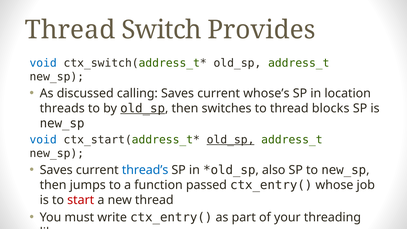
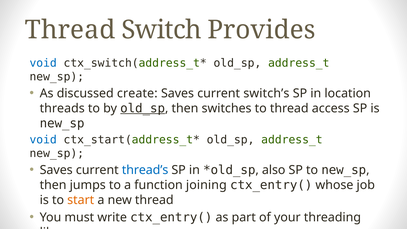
calling: calling -> create (137, 93)
whose’s: whose’s -> switch’s (266, 93)
blocks: blocks -> access (331, 108)
old_sp underline: present -> none (231, 140)
passed: passed -> joining (206, 185)
start colour: red -> orange (81, 200)
